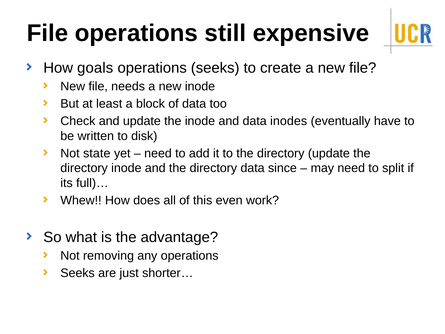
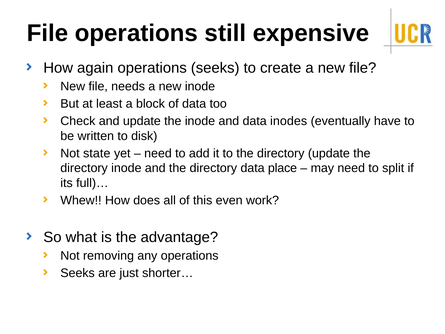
goals: goals -> again (95, 68)
since: since -> place (283, 168)
